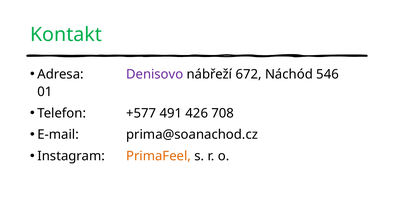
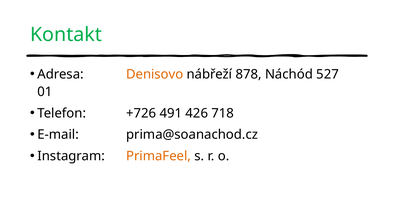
Denisovo colour: purple -> orange (155, 74)
672: 672 -> 878 (249, 74)
546: 546 -> 527 (328, 74)
+577: +577 -> +726 (141, 113)
708: 708 -> 718 (223, 113)
